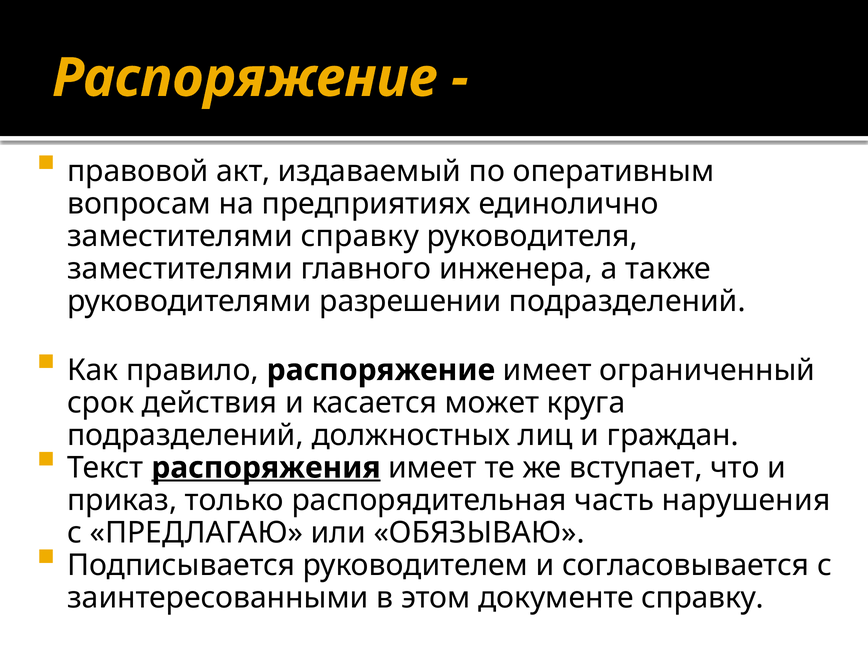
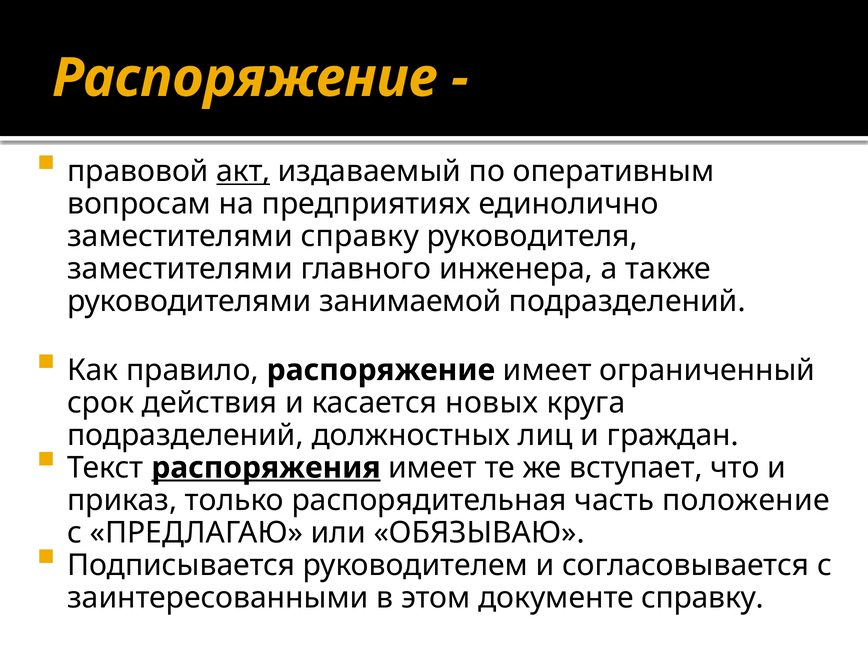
акт underline: none -> present (243, 171)
разрешении: разрешении -> занимаемой (410, 301)
может: может -> новых (492, 403)
нарушения: нарушения -> положение (746, 500)
